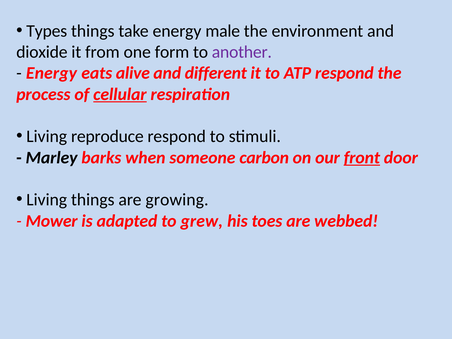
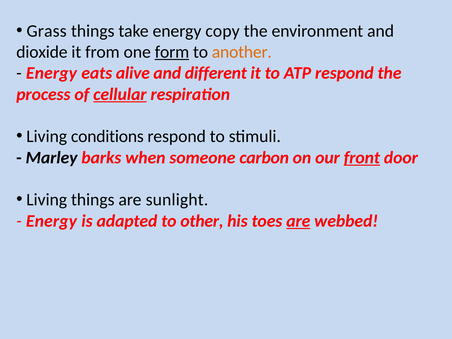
Types: Types -> Grass (47, 31)
male: male -> copy (223, 31)
form underline: none -> present (172, 52)
another colour: purple -> orange (242, 52)
reproduce: reproduce -> conditions (107, 136)
growing: growing -> sunlight (177, 200)
Mower: Mower -> Energy (51, 221)
grew: grew -> other (202, 221)
are underline: none -> present (298, 221)
